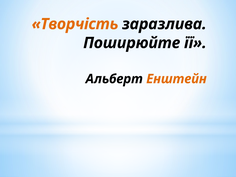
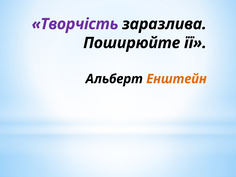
Творчість colour: orange -> purple (75, 24)
